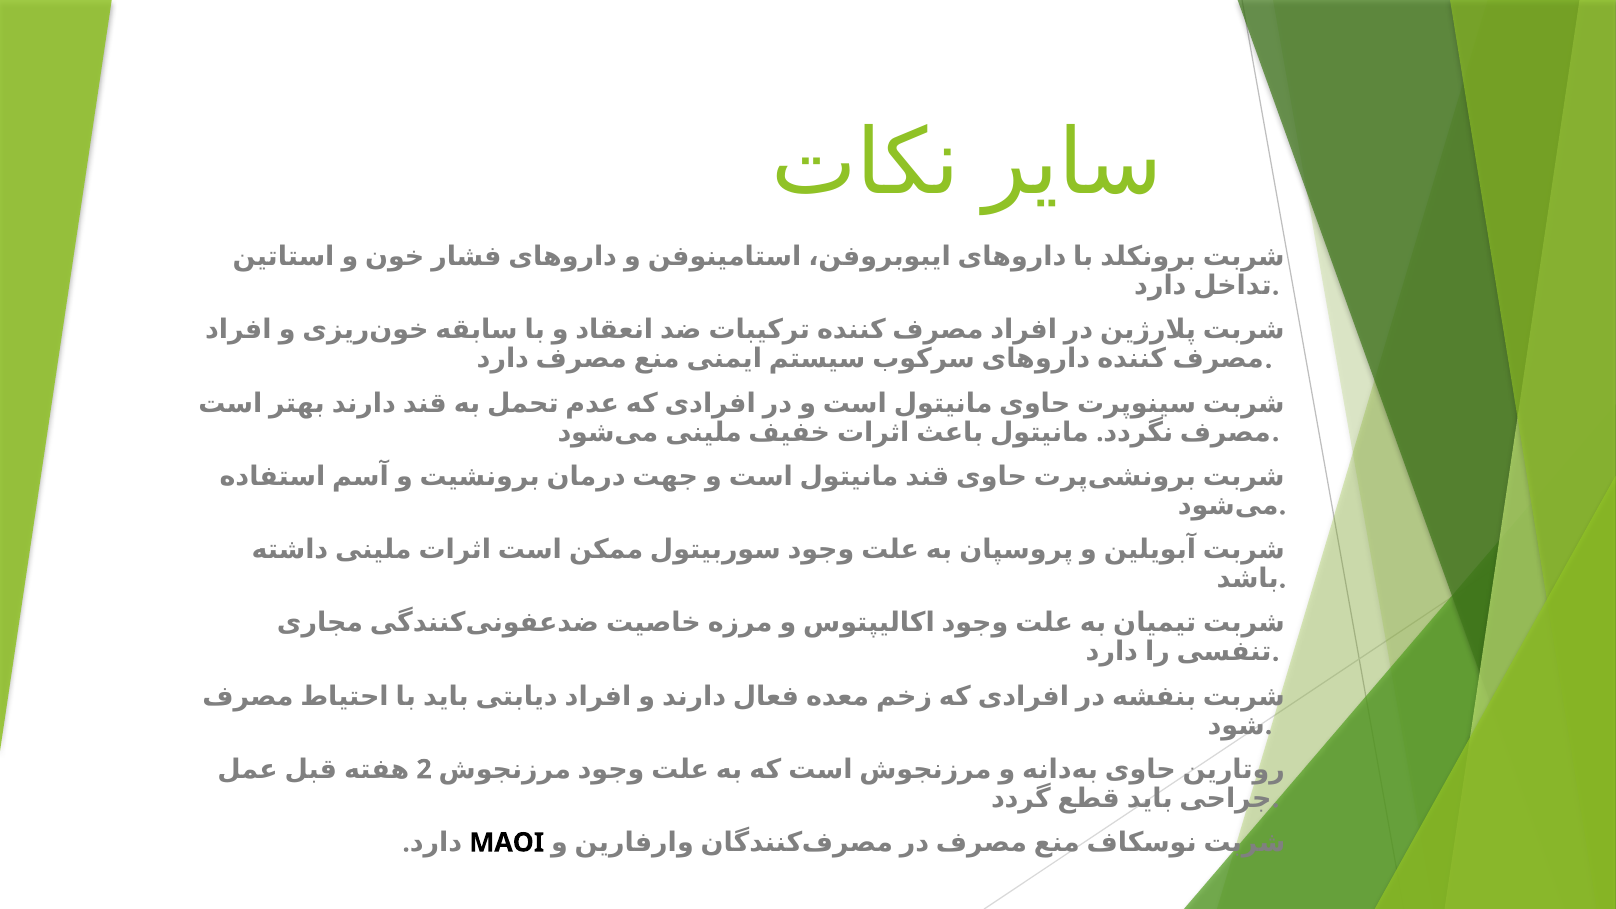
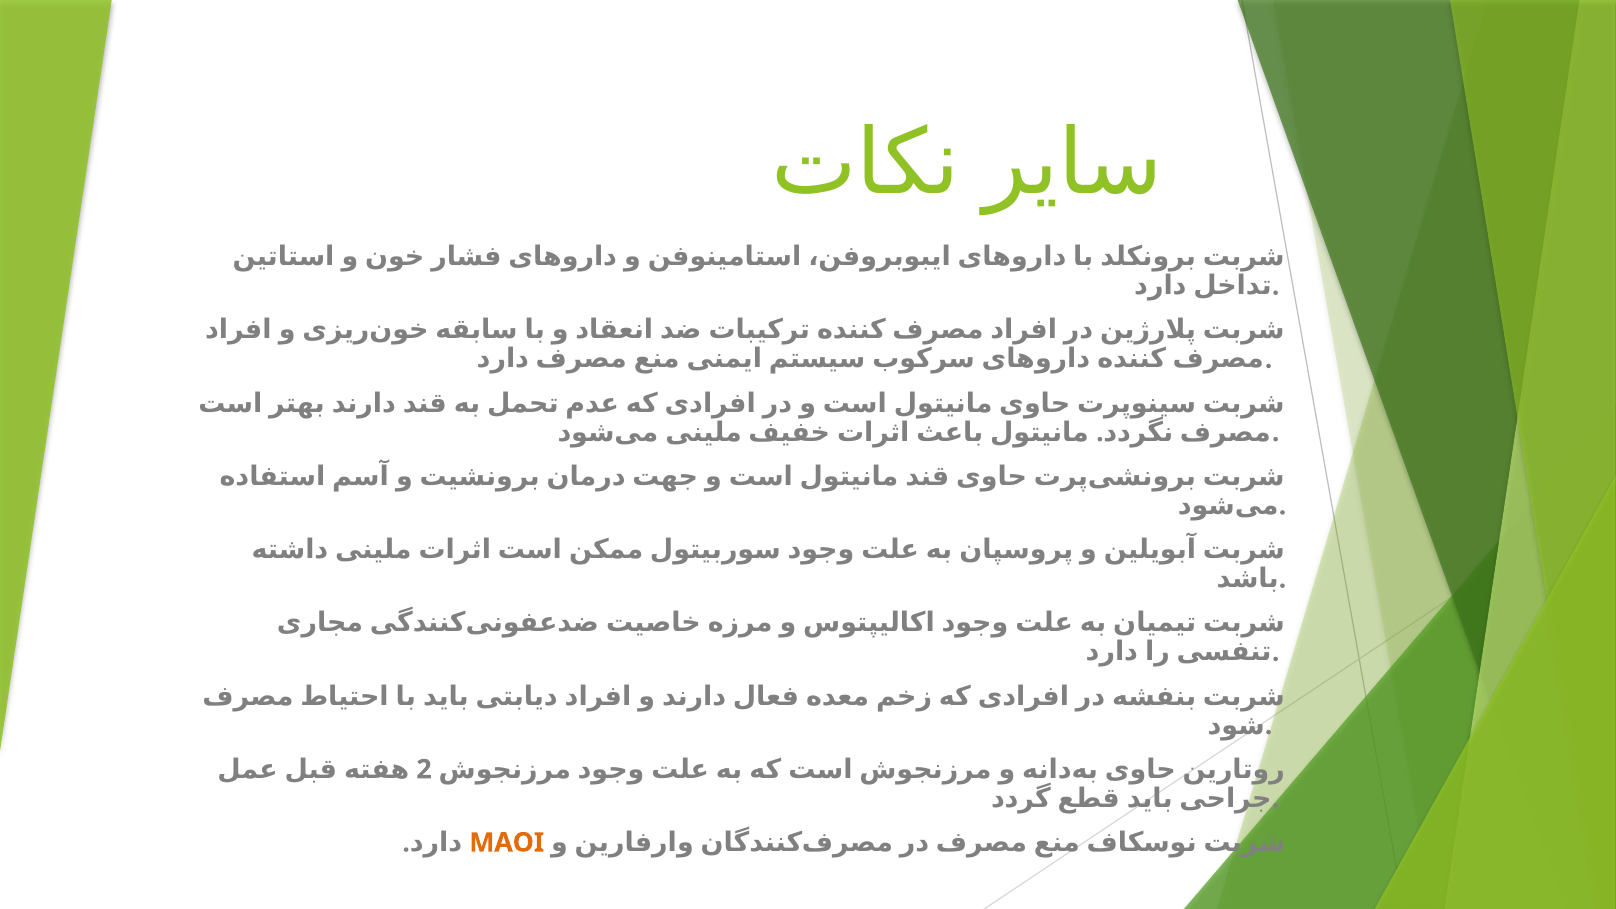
MAOI colour: black -> orange (507, 843)
